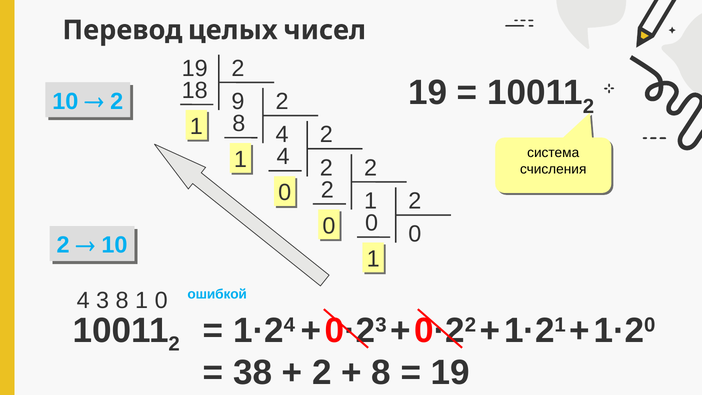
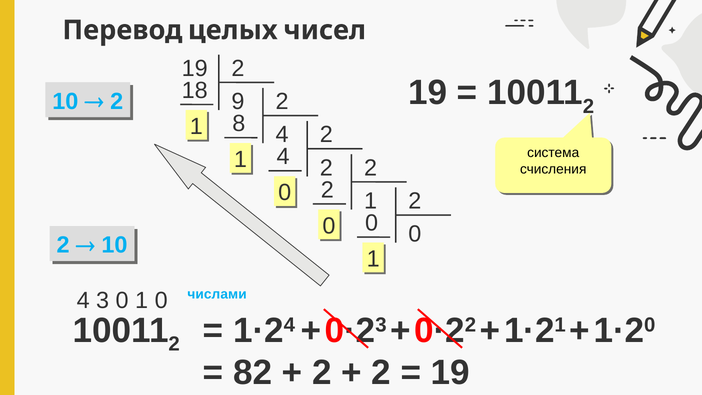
3 8: 8 -> 0 (122, 301)
ошибкой: ошибкой -> числами (217, 294)
38: 38 -> 82 (253, 373)
8: 8 -> 2 (381, 373)
